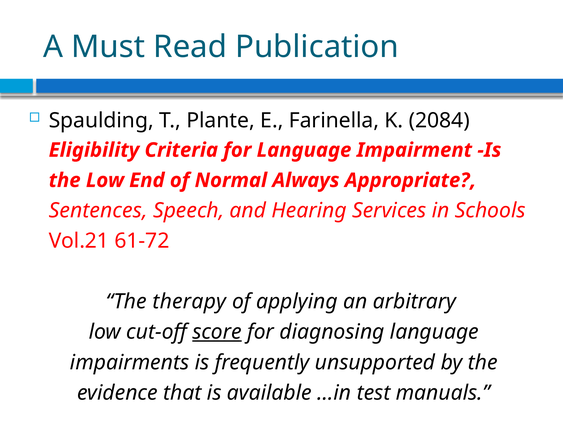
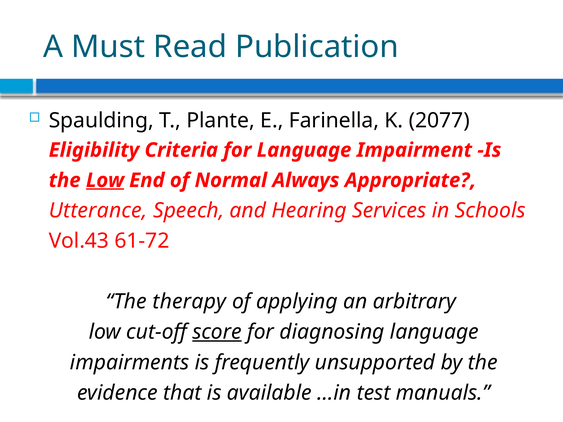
2084: 2084 -> 2077 (439, 121)
Low underline: none -> present (105, 180)
Sentences: Sentences -> Utterance (98, 211)
Vol.21: Vol.21 -> Vol.43 (79, 241)
